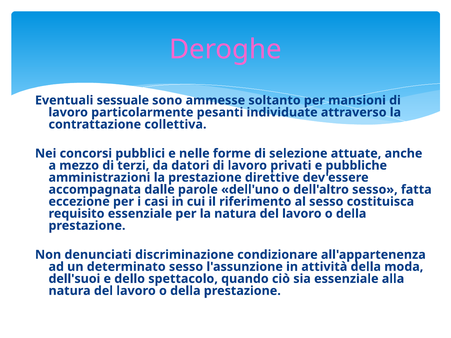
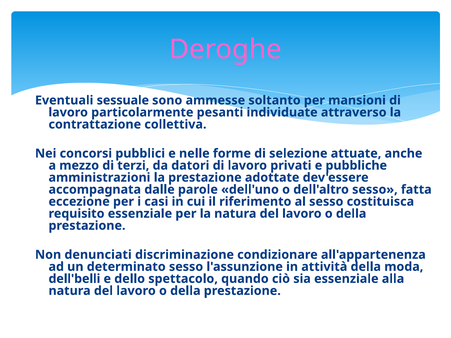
direttive: direttive -> adottate (272, 178)
dell'suoi: dell'suoi -> dell'belli (74, 279)
